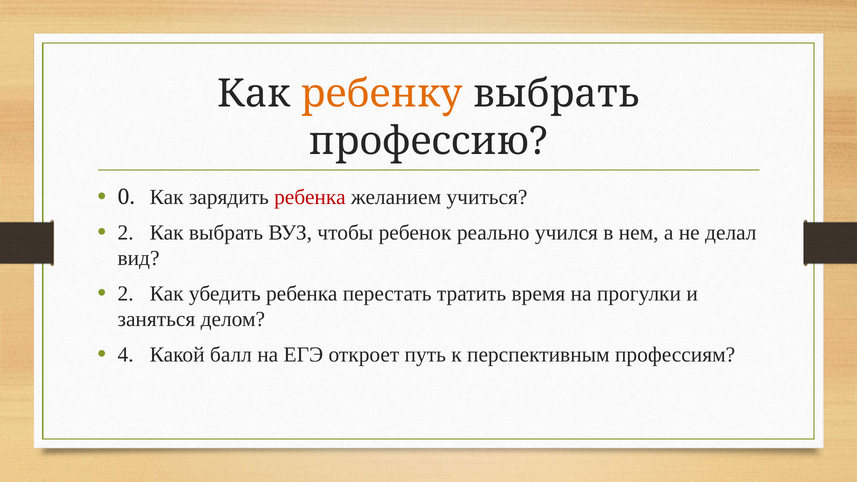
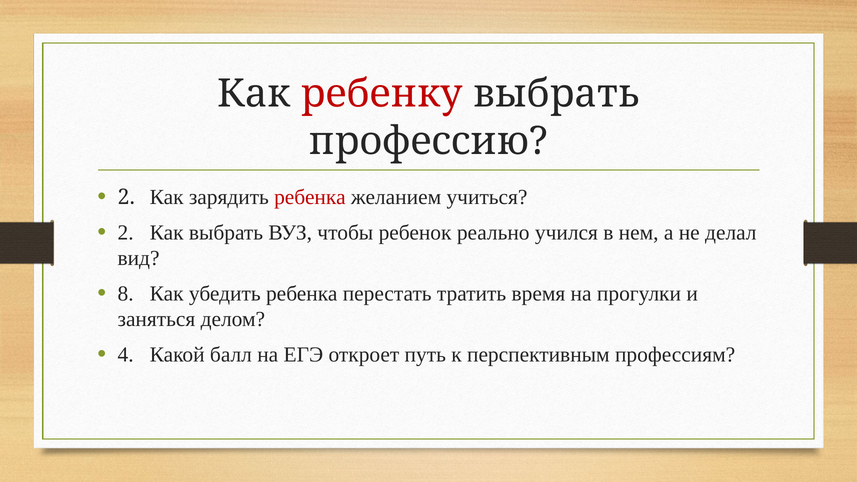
ребенку colour: orange -> red (382, 94)
0: 0 -> 2 (126, 197)
2: 2 -> 8 (126, 294)
